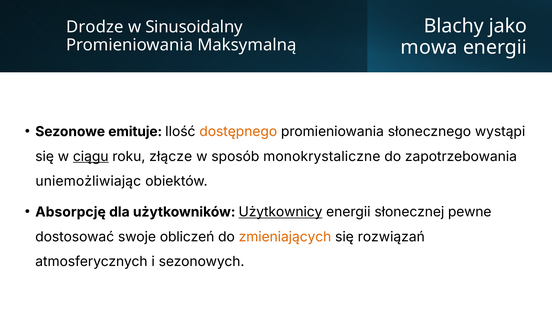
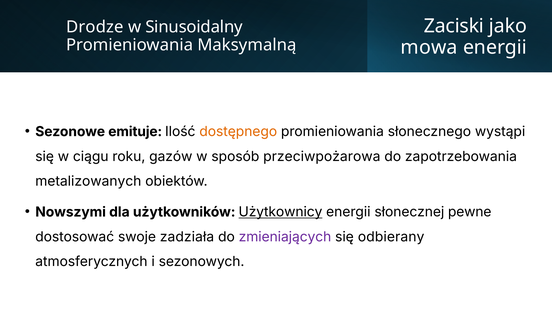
Blachy: Blachy -> Zaciski (454, 26)
ciągu underline: present -> none (91, 156)
złącze: złącze -> gazów (171, 156)
monokrystaliczne: monokrystaliczne -> przeciwpożarowa (322, 156)
uniemożliwiając: uniemożliwiając -> metalizowanych (88, 181)
Absorpcję: Absorpcję -> Nowszymi (71, 212)
obliczeń: obliczeń -> zadziała (187, 236)
zmieniających colour: orange -> purple (285, 236)
rozwiązań: rozwiązań -> odbierany (391, 236)
